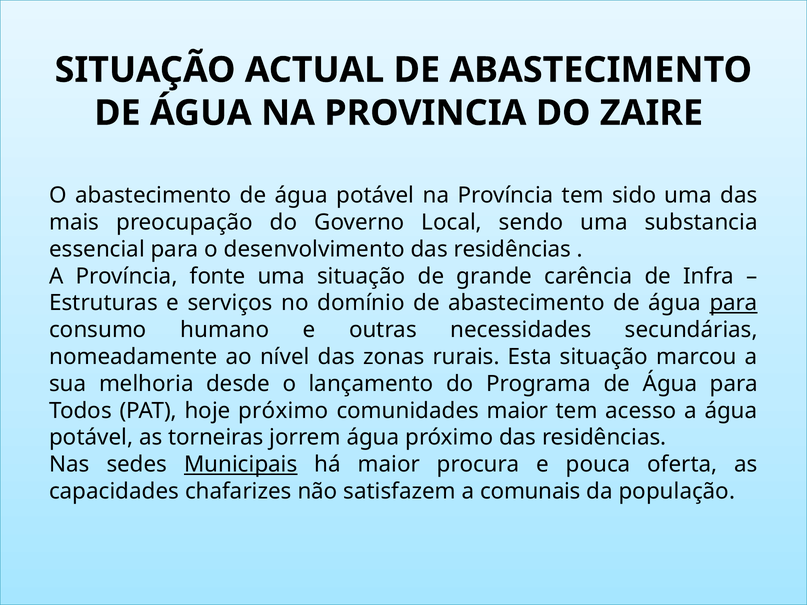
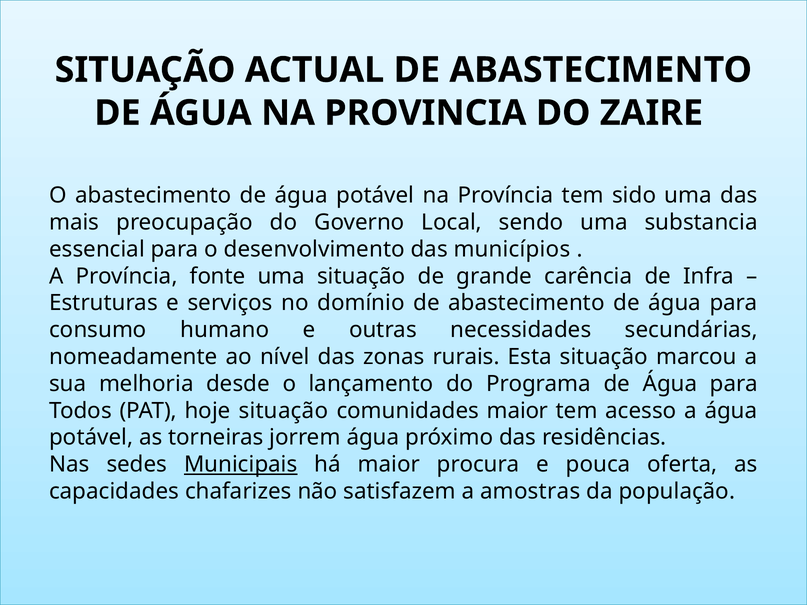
desenvolvimento das residências: residências -> municípios (512, 249)
para underline: present -> none (734, 303)
hoje próximo: próximo -> situação (283, 411)
comunais: comunais -> amostras (530, 492)
